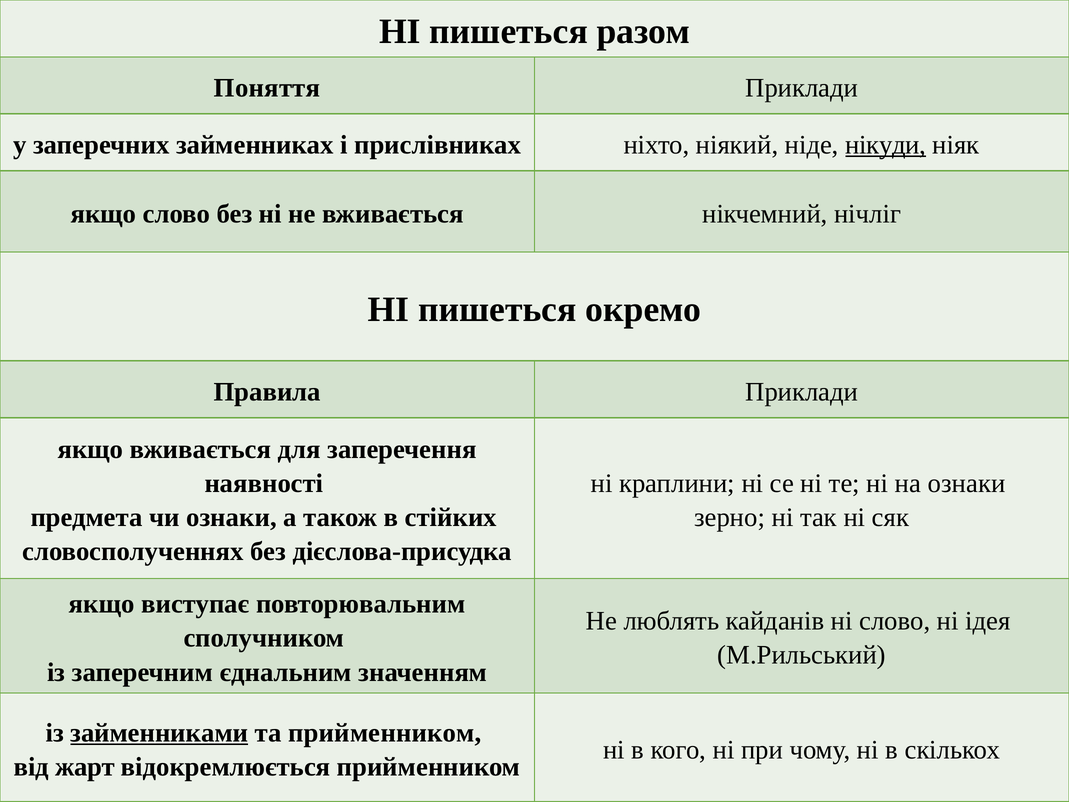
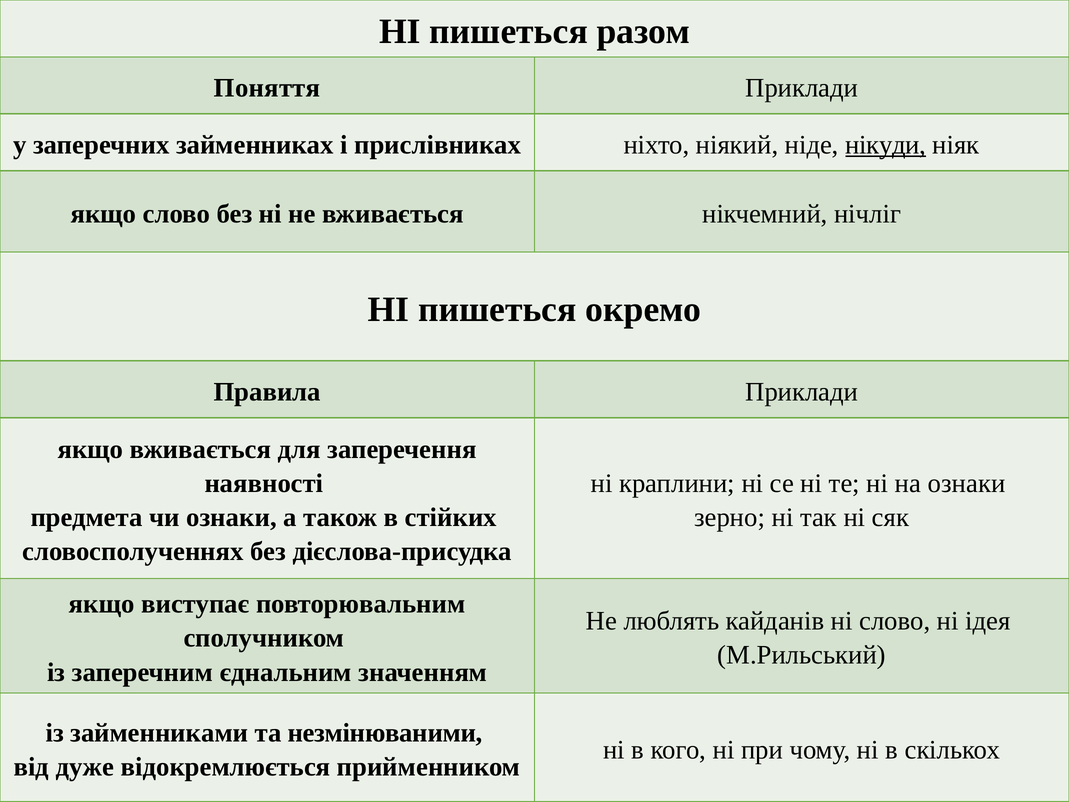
займенниками underline: present -> none (159, 733)
та прийменником: прийменником -> незмінюваними (385, 733)
жарт: жарт -> дуже (85, 767)
